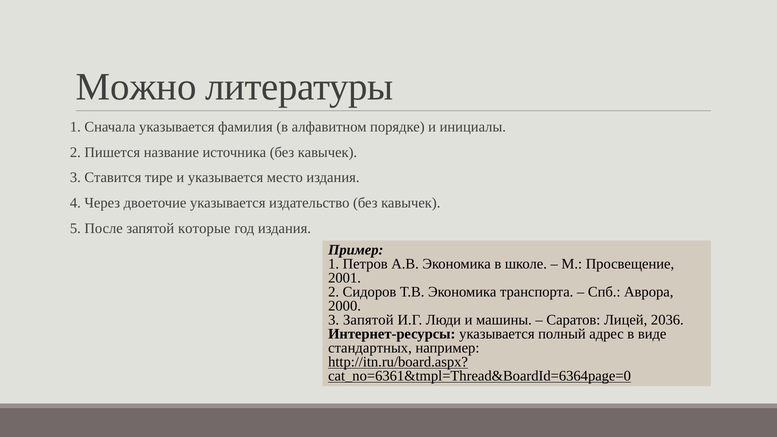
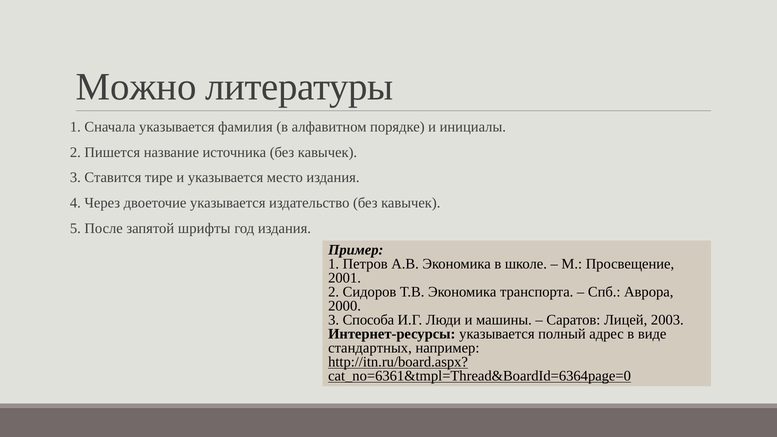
которые: которые -> шрифты (204, 228)
3 Запятой: Запятой -> Способа (368, 320)
2036: 2036 -> 2003 (667, 320)
